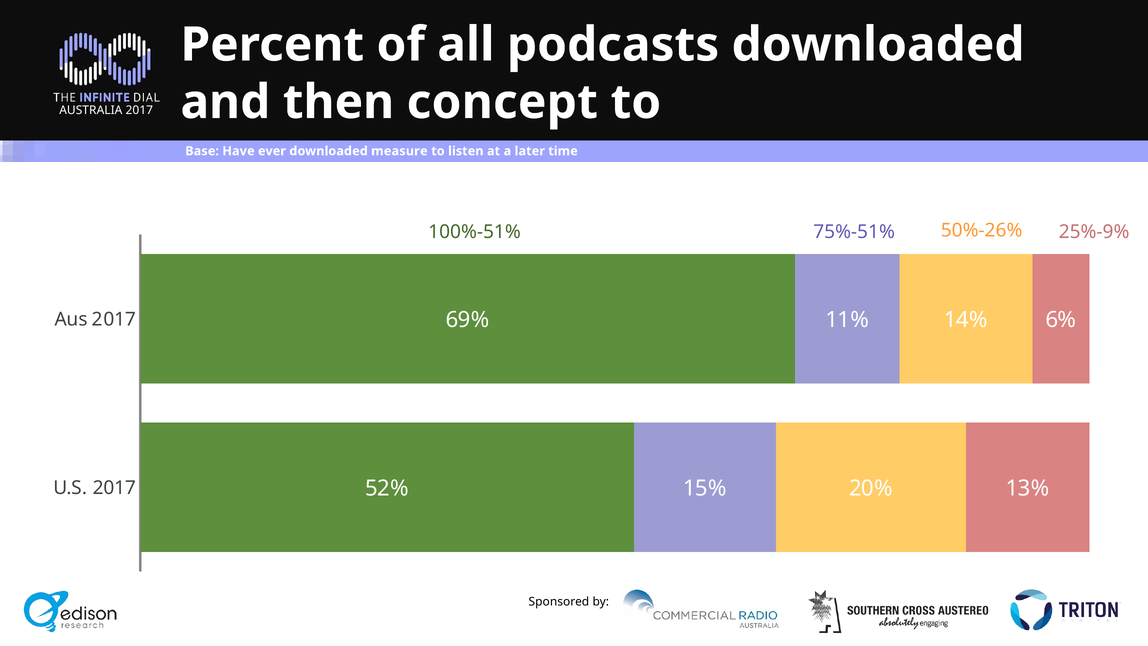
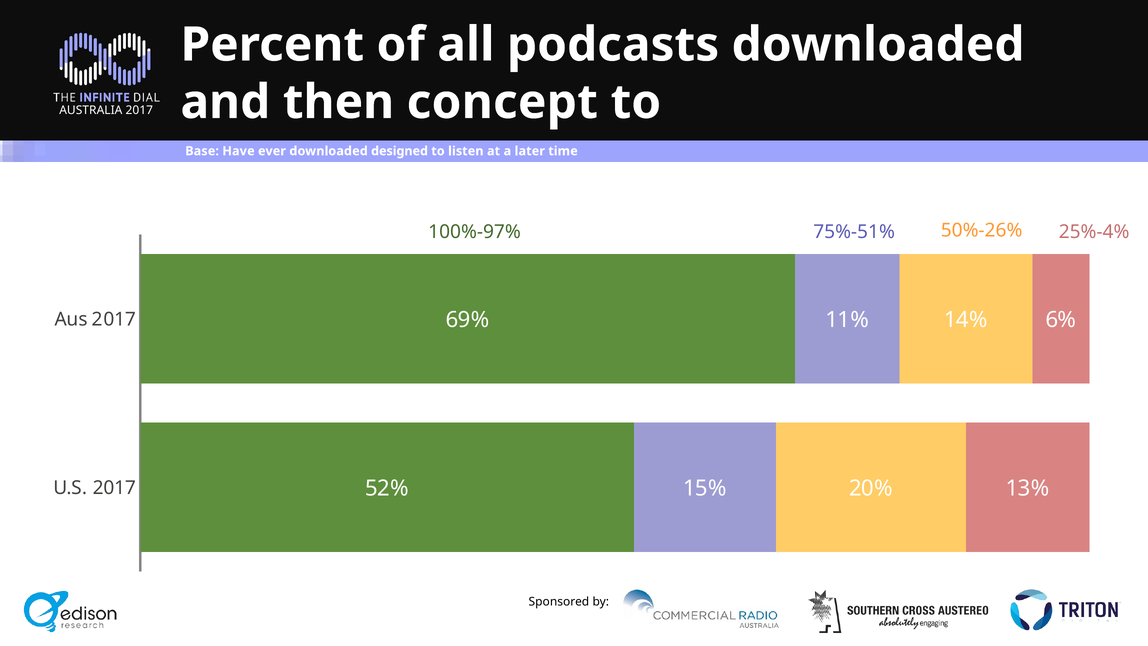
measure: measure -> designed (400, 151)
100%-51%: 100%-51% -> 100%-97% (475, 232)
25%-9%: 25%-9% -> 25%-4% (1094, 232)
